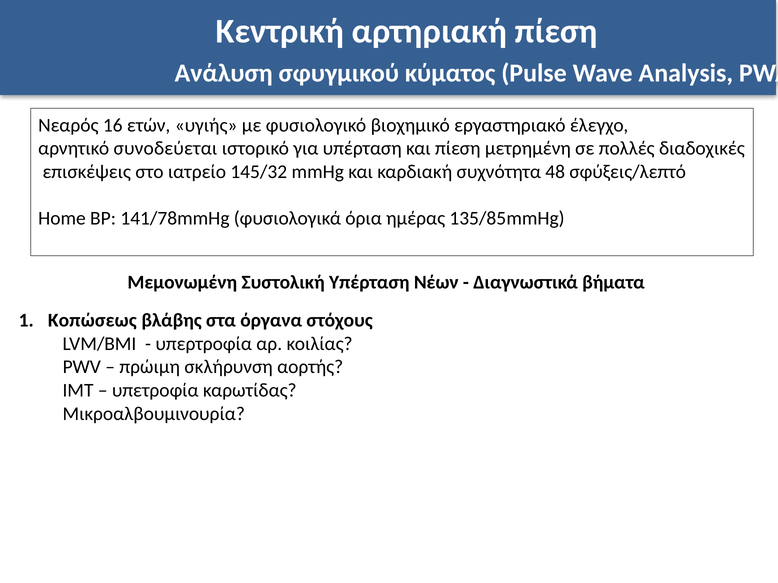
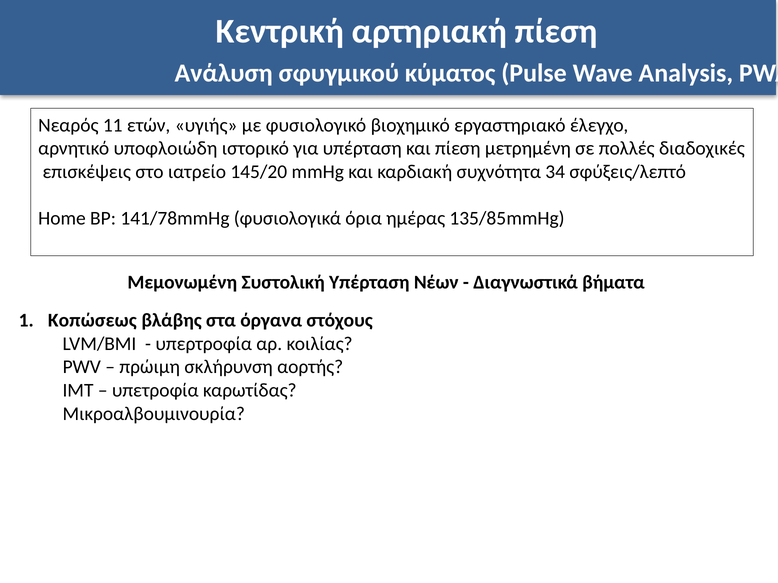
16: 16 -> 11 (113, 125)
συνοδεύεται: συνοδεύεται -> υποφλοιώδη (165, 149)
145/32: 145/32 -> 145/20 (259, 172)
48: 48 -> 34 (555, 172)
